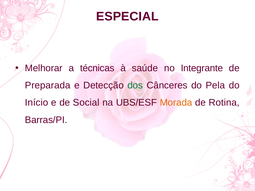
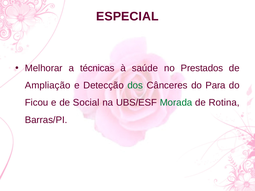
Integrante: Integrante -> Prestados (202, 68)
Preparada: Preparada -> Ampliação (48, 86)
Pela: Pela -> Para (215, 86)
Início: Início -> Ficou (37, 103)
Morada colour: orange -> green (176, 103)
